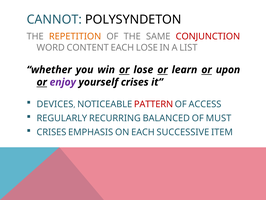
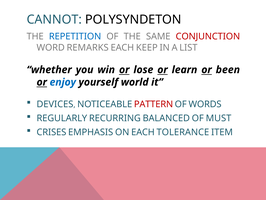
REPETITION colour: orange -> blue (75, 36)
CONTENT: CONTENT -> REMARKS (88, 47)
EACH LOSE: LOSE -> KEEP (147, 47)
upon: upon -> been (228, 70)
enjoy colour: purple -> blue (63, 82)
yourself crises: crises -> world (135, 82)
ACCESS: ACCESS -> WORDS (205, 104)
SUCCESSIVE: SUCCESSIVE -> TOLERANCE (183, 132)
